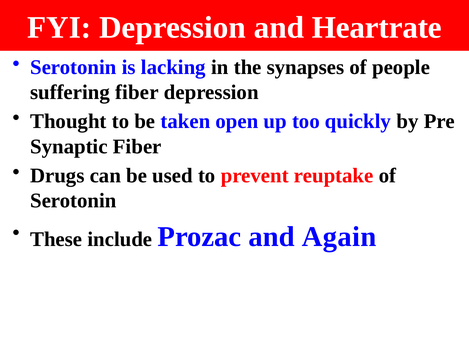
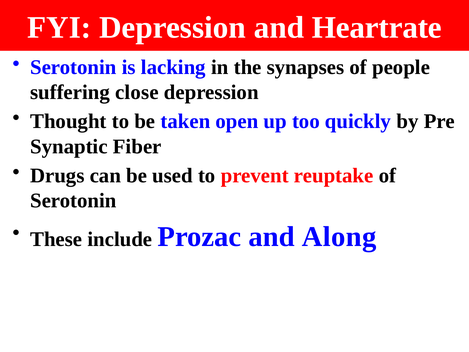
suffering fiber: fiber -> close (137, 92)
Again: Again -> Along (339, 237)
